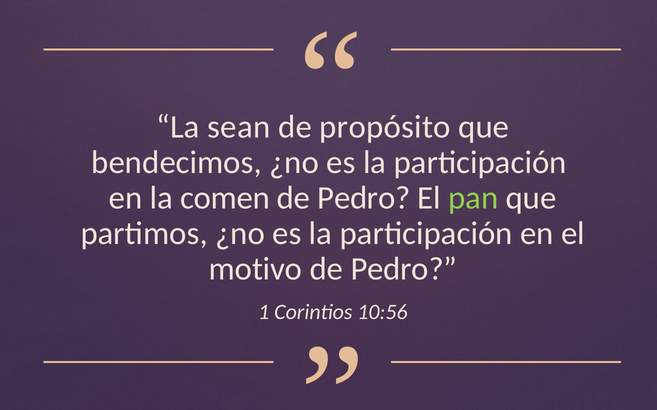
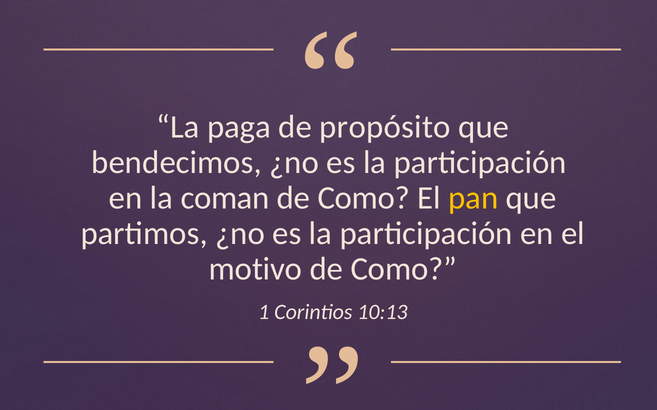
sean: sean -> paga (239, 127)
comen: comen -> coman (225, 198)
Pedro: Pedro -> Como (364, 198)
pan colour: light green -> yellow (473, 198)
Pedro: Pedro -> Como (404, 269)
10:56: 10:56 -> 10:13 (382, 313)
